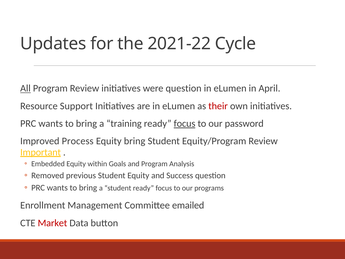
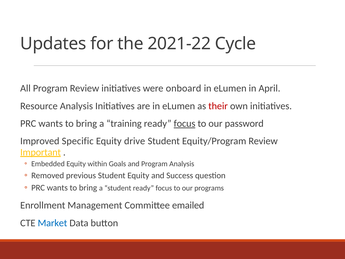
All underline: present -> none (25, 88)
were question: question -> onboard (184, 88)
Resource Support: Support -> Analysis (76, 106)
Process: Process -> Specific (78, 141)
Equity bring: bring -> drive (135, 141)
Market colour: red -> blue (52, 223)
